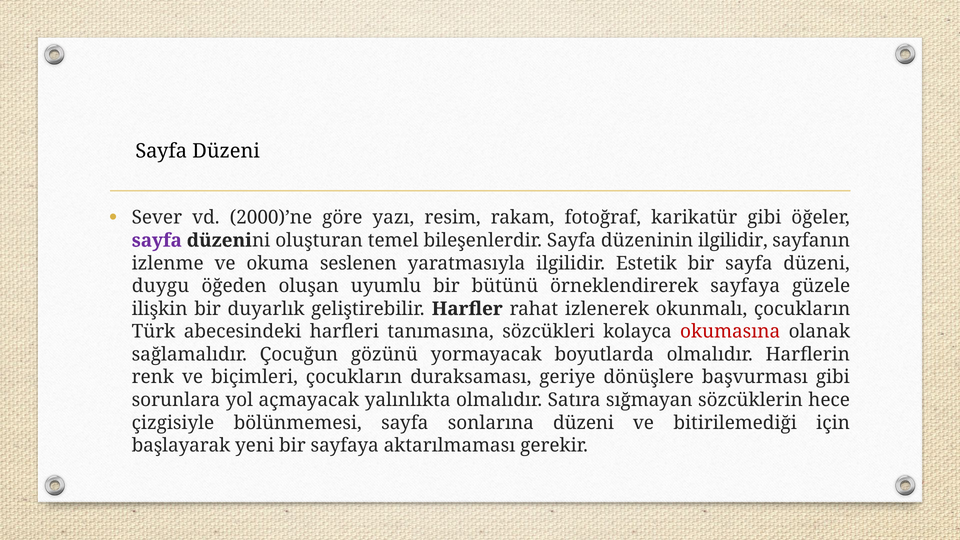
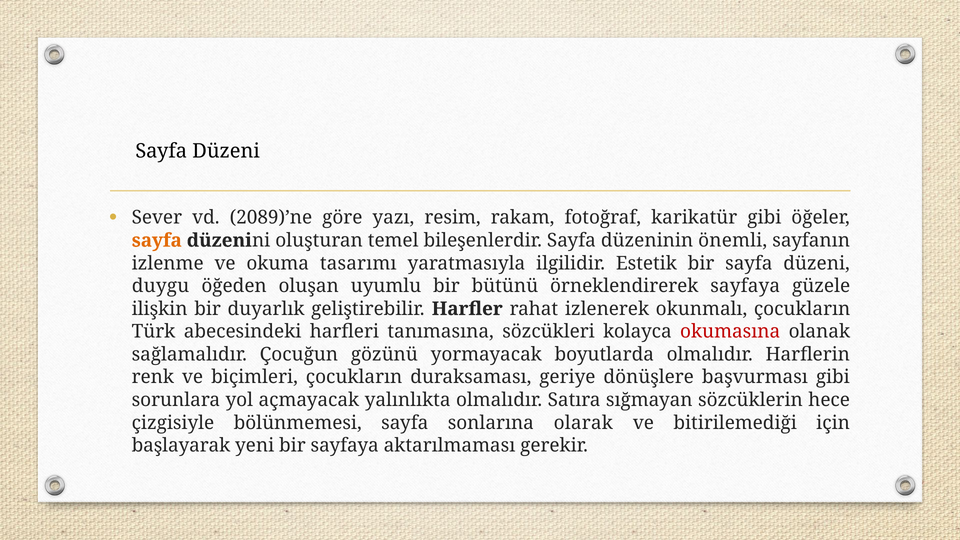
2000)’ne: 2000)’ne -> 2089)’ne (271, 218)
sayfa colour: purple -> orange (157, 240)
düzeninin ilgilidir: ilgilidir -> önemli (733, 240)
seslenen: seslenen -> tasarımı (358, 263)
sonlarına düzeni: düzeni -> olarak (583, 423)
